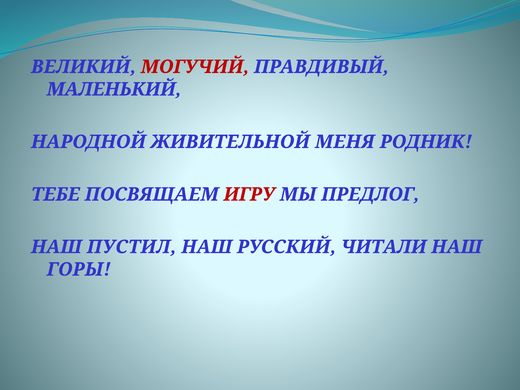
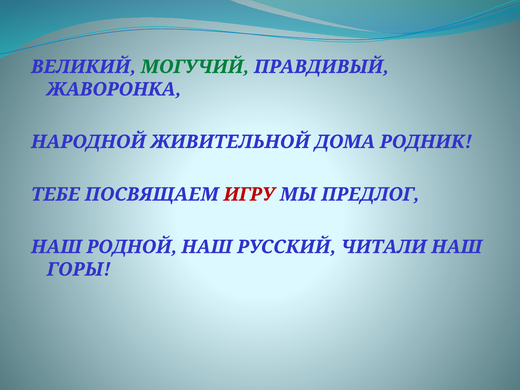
МОГУЧИЙ colour: red -> green (195, 67)
МАЛЕНЬКИЙ: МАЛЕНЬКИЙ -> ЖАВОРОНКА (114, 89)
МЕНЯ: МЕНЯ -> ДОМА (345, 142)
ПУСТИЛ: ПУСТИЛ -> РОДНОЙ (132, 247)
